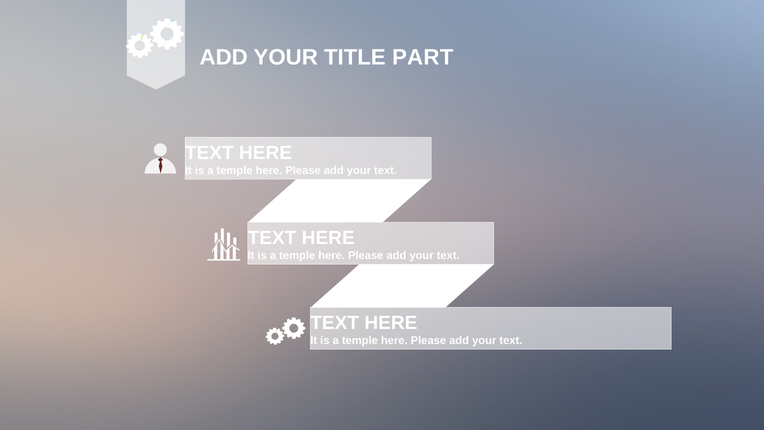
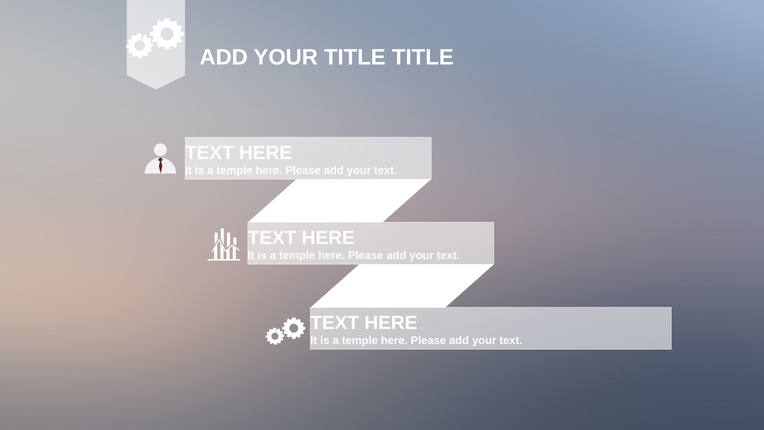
TITLE PART: PART -> TITLE (423, 58)
